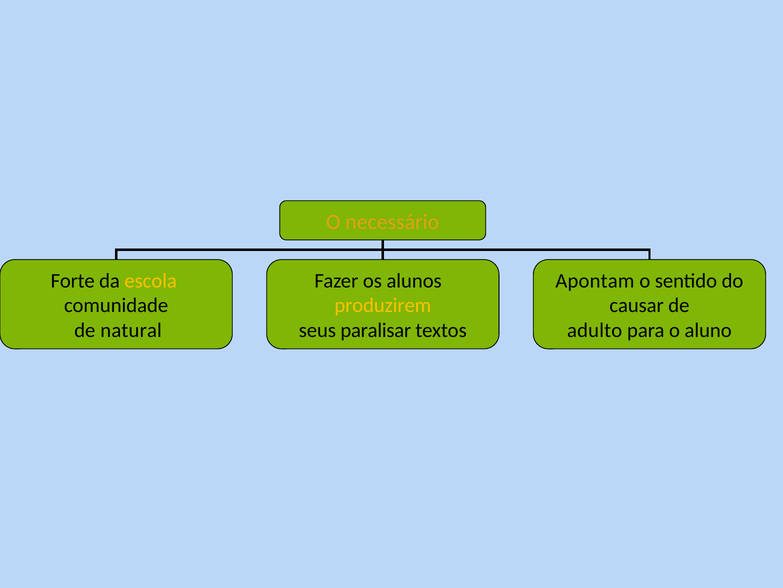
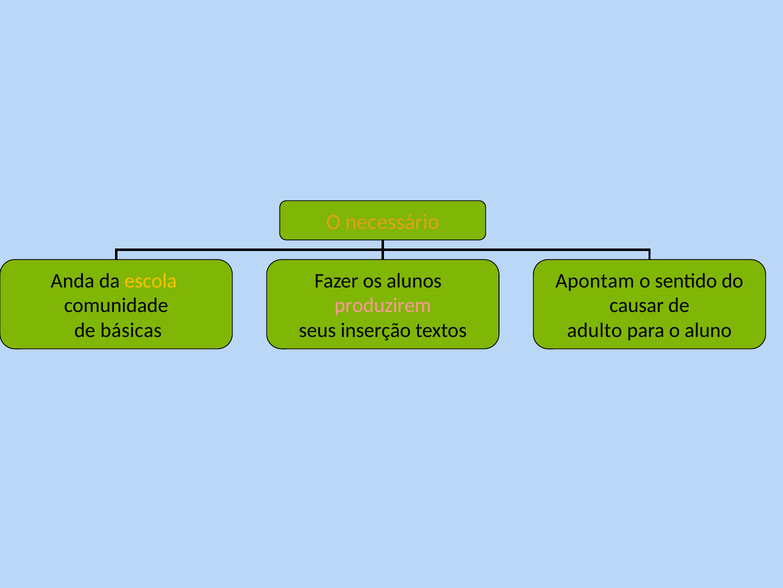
Forte: Forte -> Anda (73, 280)
produzirem colour: yellow -> pink (383, 305)
natural: natural -> básicas (131, 330)
paralisar: paralisar -> inserção (376, 330)
